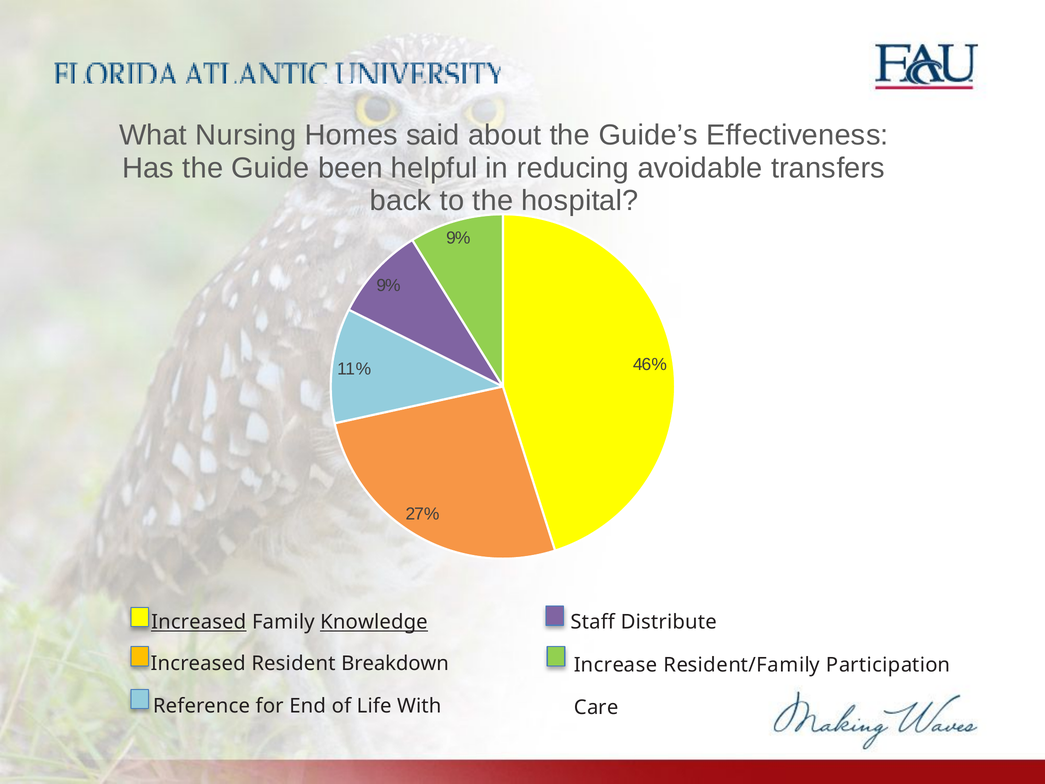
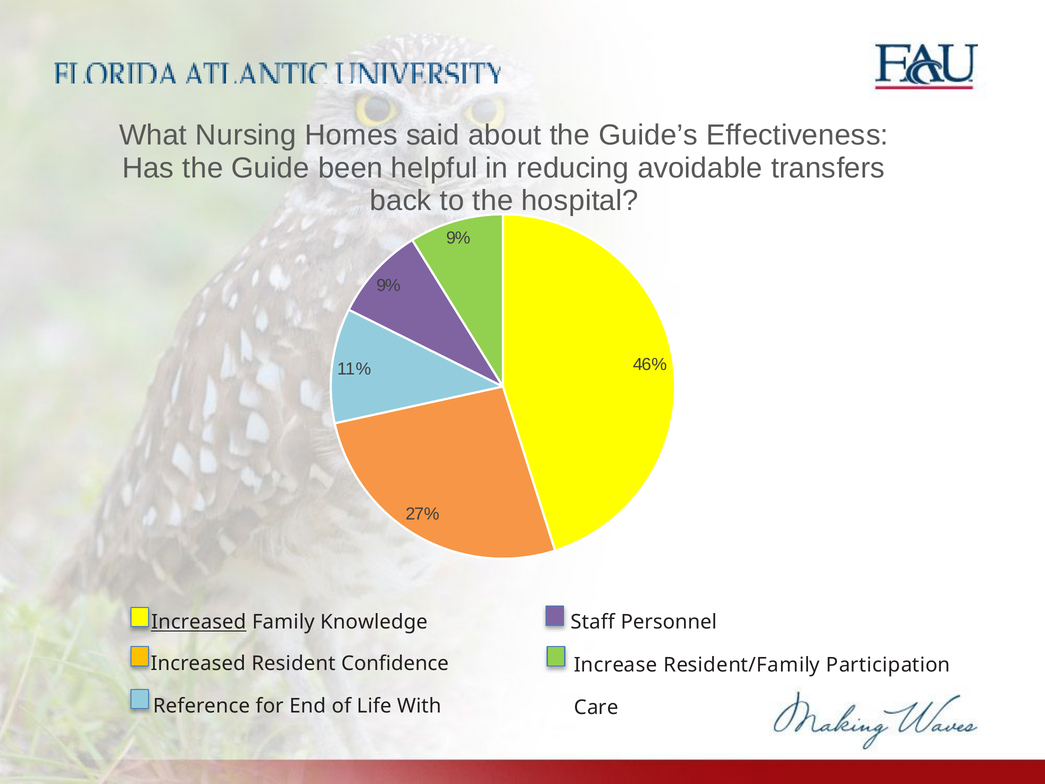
Knowledge underline: present -> none (374, 622)
Distribute: Distribute -> Personnel (669, 622)
Breakdown: Breakdown -> Confidence (395, 663)
